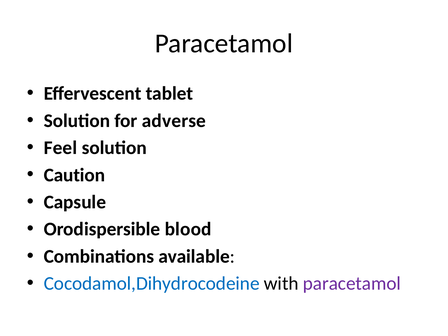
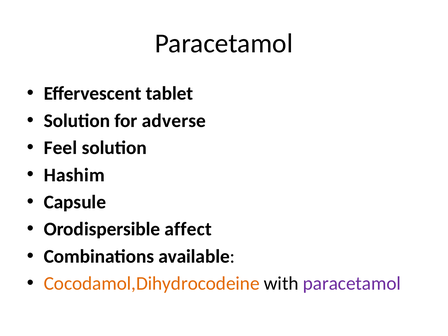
Caution: Caution -> Hashim (74, 175)
blood: blood -> affect (188, 229)
Cocodamol,Dihydrocodeine colour: blue -> orange (152, 284)
